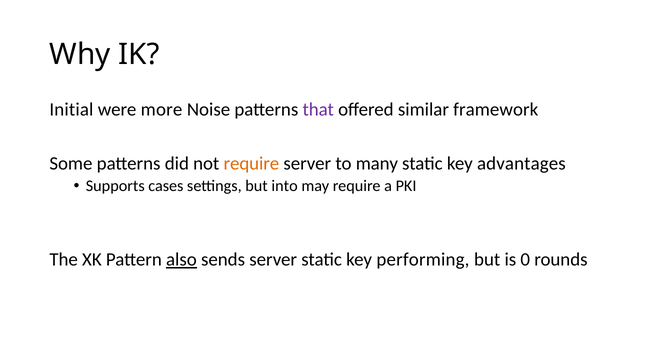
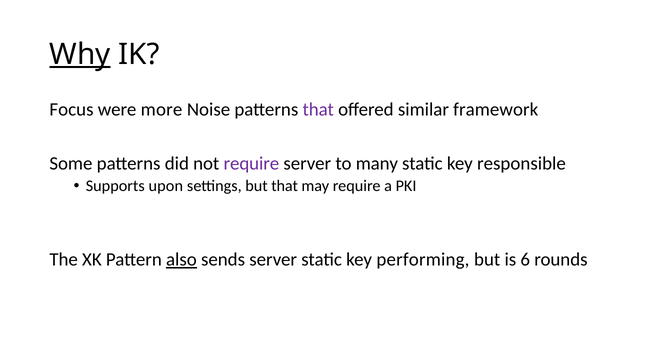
Why underline: none -> present (80, 54)
Initial: Initial -> Focus (71, 110)
require colour: orange -> purple (251, 164)
advantages: advantages -> responsible (521, 164)
cases: cases -> upon (166, 186)
but into: into -> that (285, 186)
0: 0 -> 6 (525, 260)
